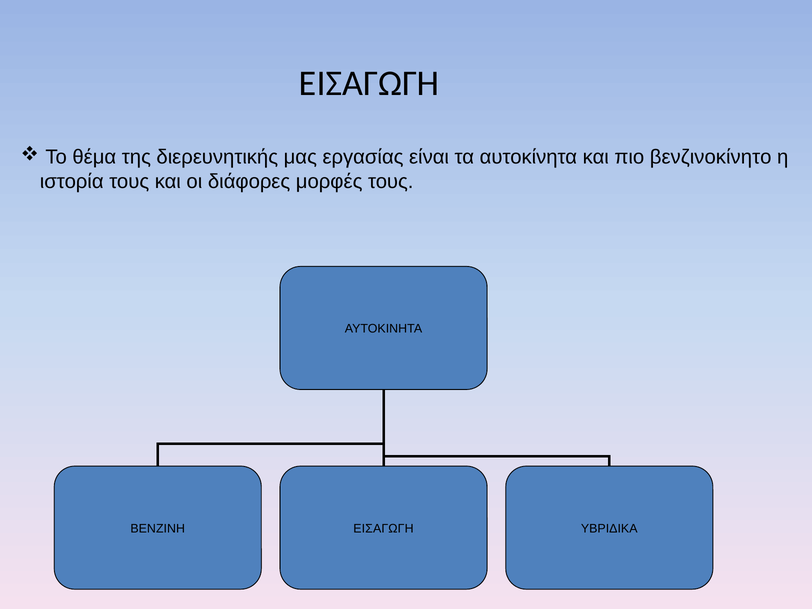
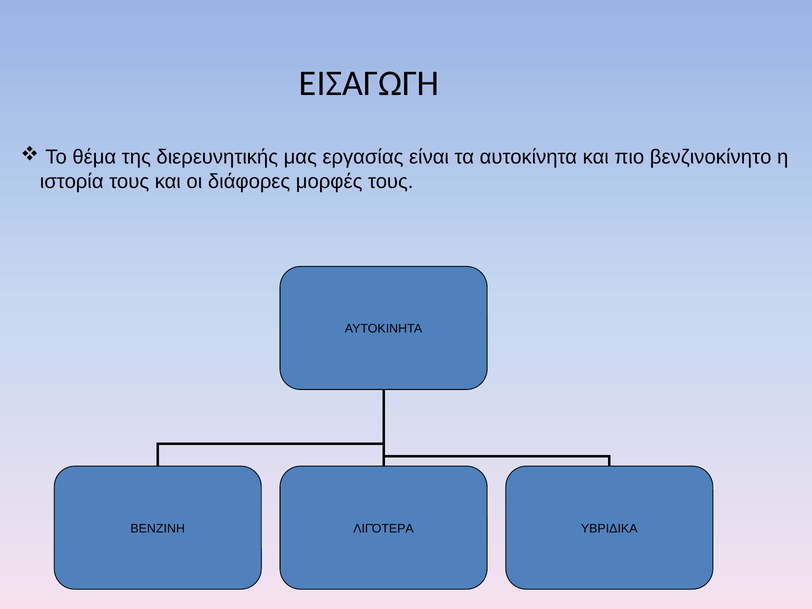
ΒΕΝΖΙΝΗ ΕΙΣΑΓΩΓΗ: ΕΙΣΑΓΩΓΗ -> ΛΙΓΌΤΕΡΑ (384, 529)
